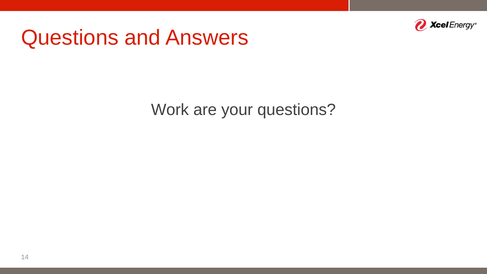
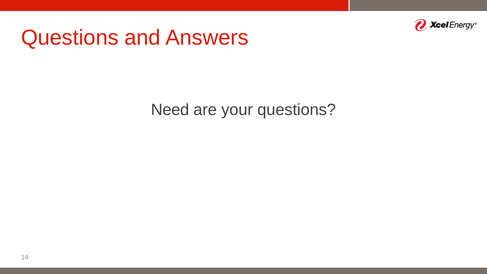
Work: Work -> Need (170, 110)
